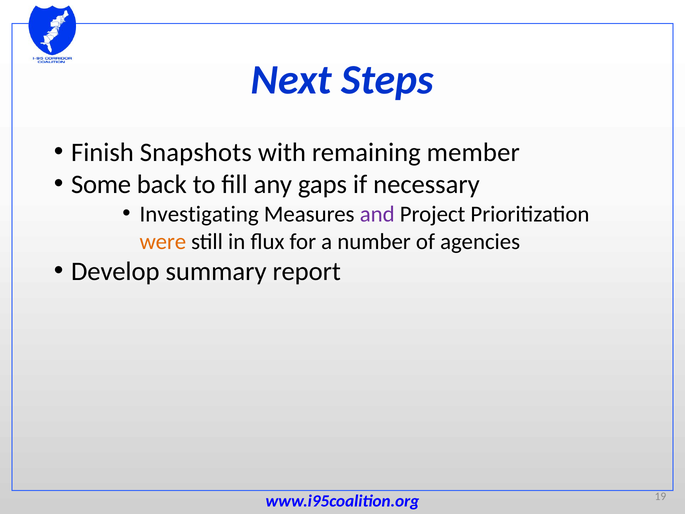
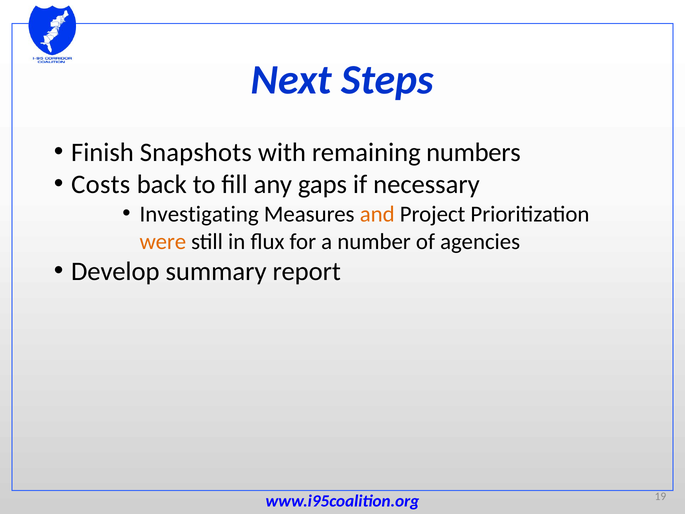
member: member -> numbers (473, 153)
Some: Some -> Costs (101, 185)
and colour: purple -> orange (377, 214)
